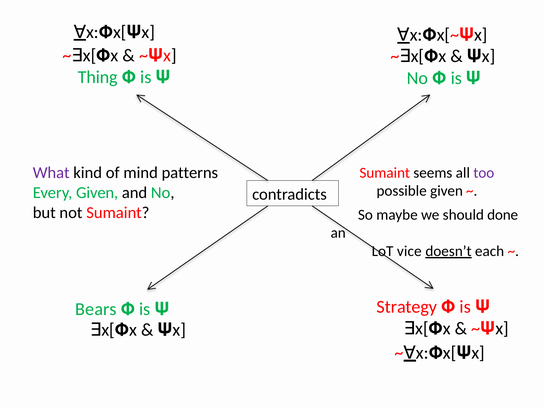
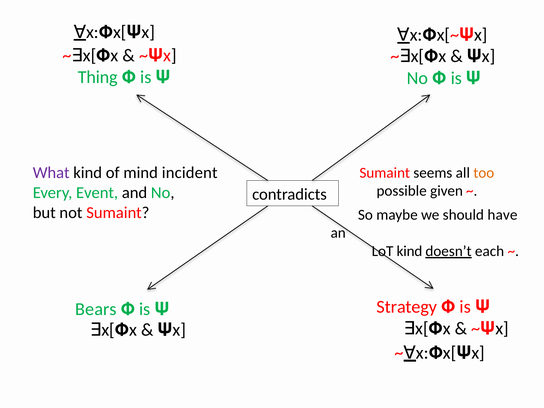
patterns: patterns -> incident (190, 173)
too colour: purple -> orange (484, 173)
Every Given: Given -> Event (97, 193)
done: done -> have (502, 215)
LoT vice: vice -> kind (409, 251)
